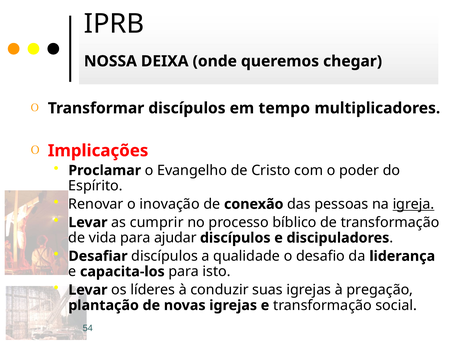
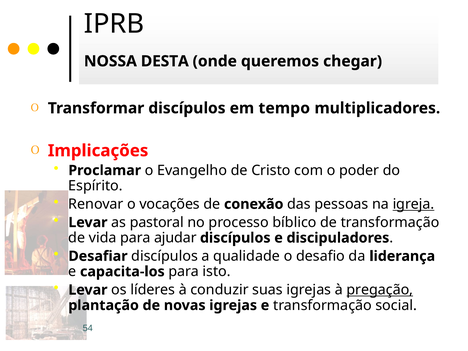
DEIXA: DEIXA -> DESTA (165, 61)
inovação: inovação -> vocações (170, 204)
cumprir: cumprir -> pastoral (157, 222)
pregação underline: none -> present (380, 290)
